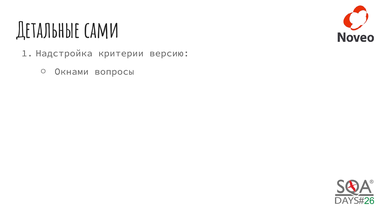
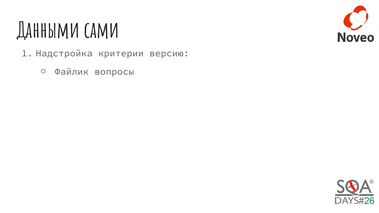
Детальные: Детальные -> Данными (48, 31)
Окнами: Окнами -> Файлик (72, 72)
